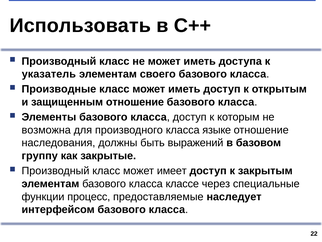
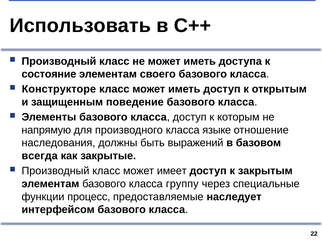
указатель: указатель -> состояние (49, 74)
Производные: Производные -> Конструкторе (59, 89)
защищенным отношение: отношение -> поведение (135, 102)
возможна: возможна -> напрямую (46, 130)
группу: группу -> всегда (40, 156)
классе: классе -> группу (182, 183)
